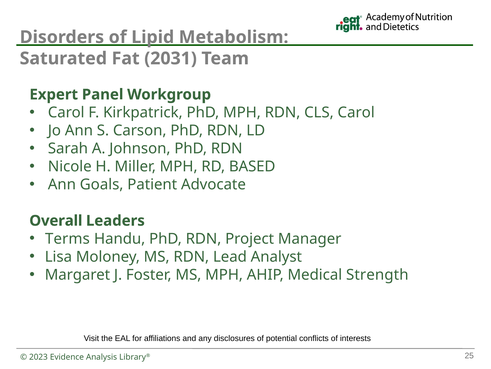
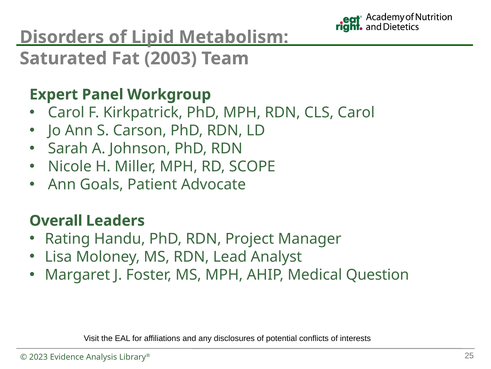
2031: 2031 -> 2003 (171, 58)
BASED: BASED -> SCOPE (252, 166)
Terms: Terms -> Rating (68, 238)
Strength: Strength -> Question (377, 274)
